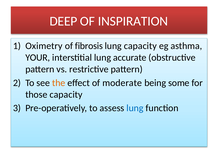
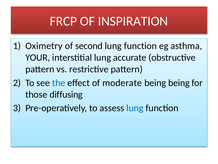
DEEP: DEEP -> FRCP (63, 21)
fibrosis: fibrosis -> second (89, 46)
capacity: capacity -> function (140, 46)
the colour: orange -> blue (59, 83)
being some: some -> being (179, 83)
those capacity: capacity -> diffusing (66, 94)
